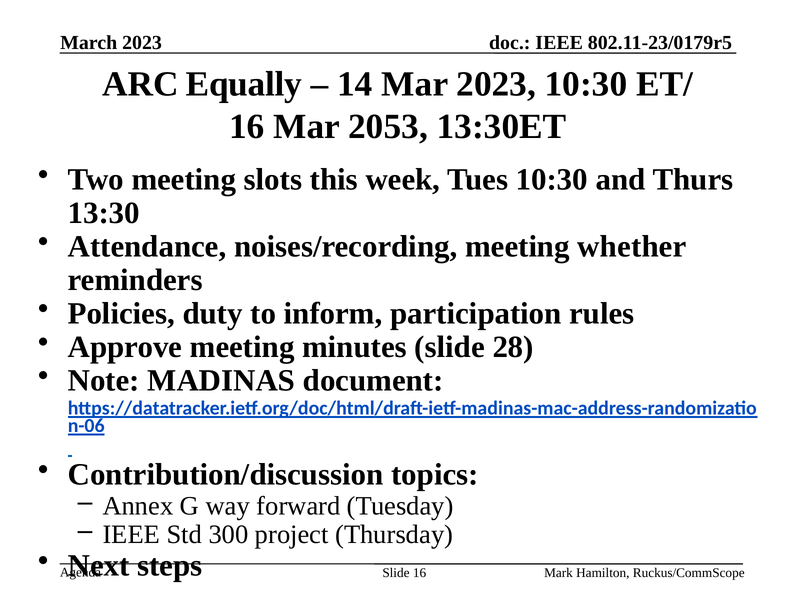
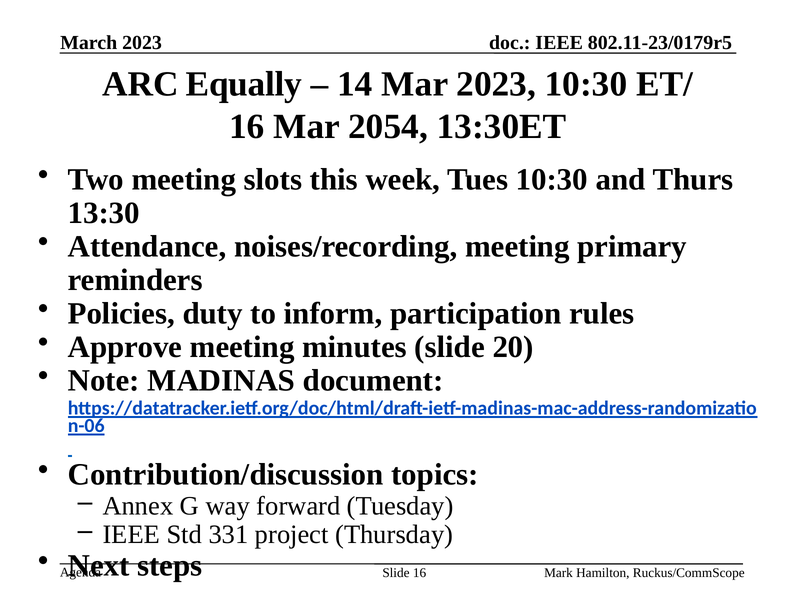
2053: 2053 -> 2054 (388, 126)
whether: whether -> primary (632, 247)
28: 28 -> 20 (513, 347)
300: 300 -> 331 (228, 534)
